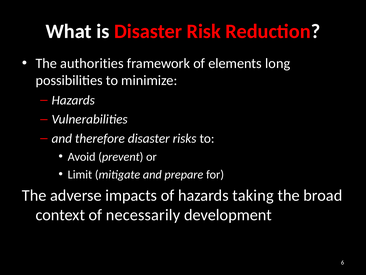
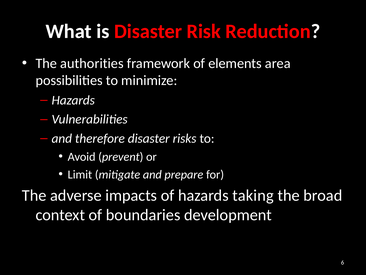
long: long -> area (278, 63)
necessarily: necessarily -> boundaries (143, 215)
